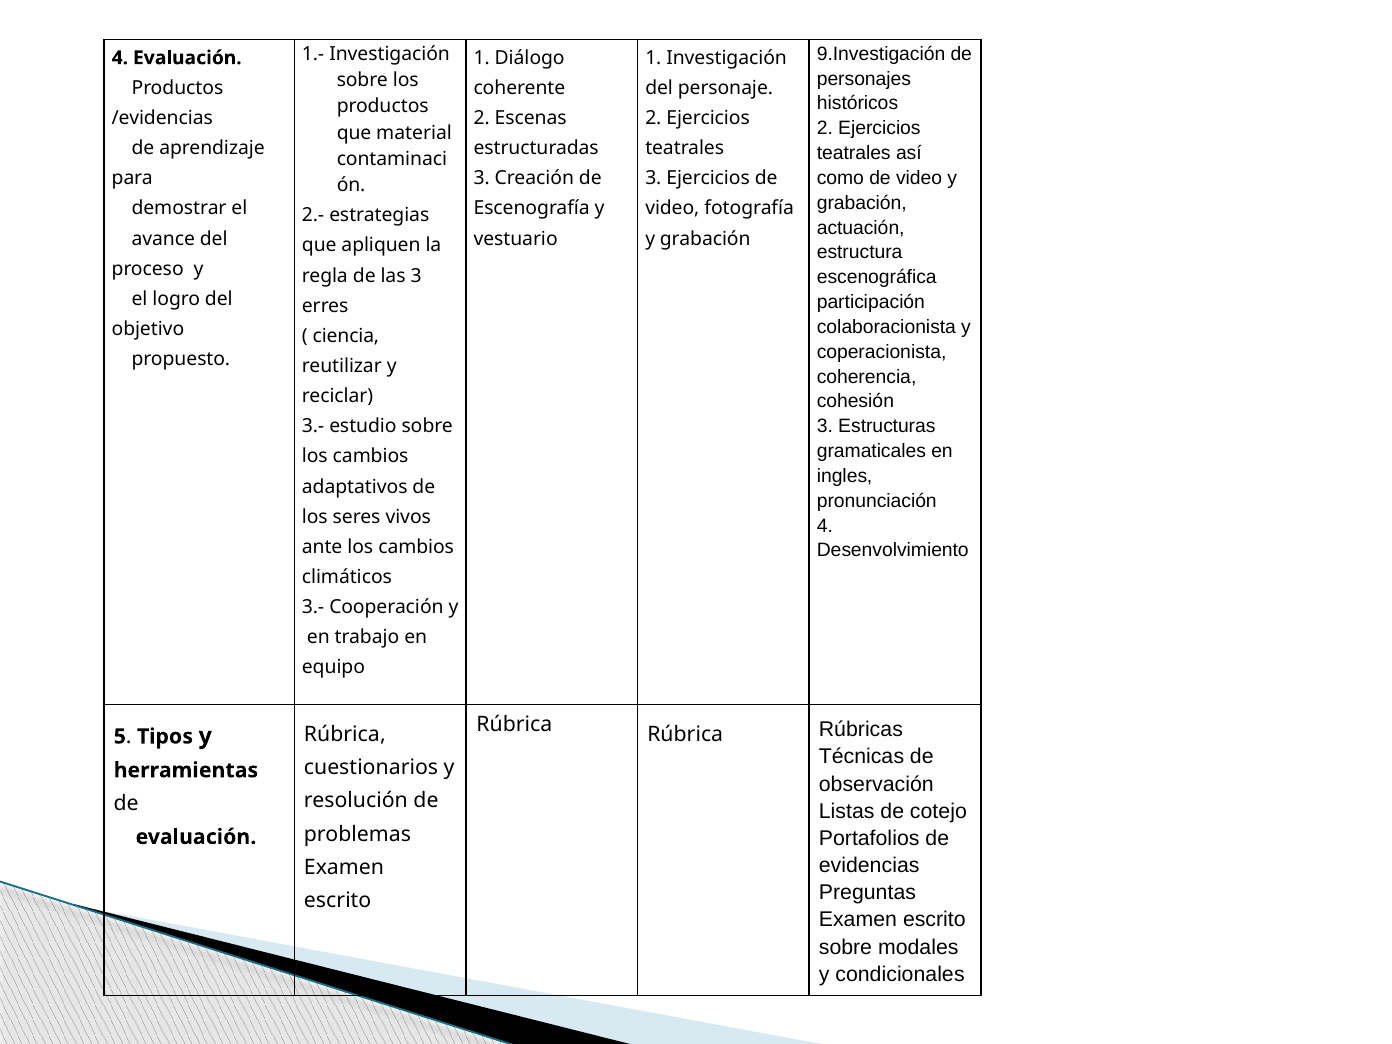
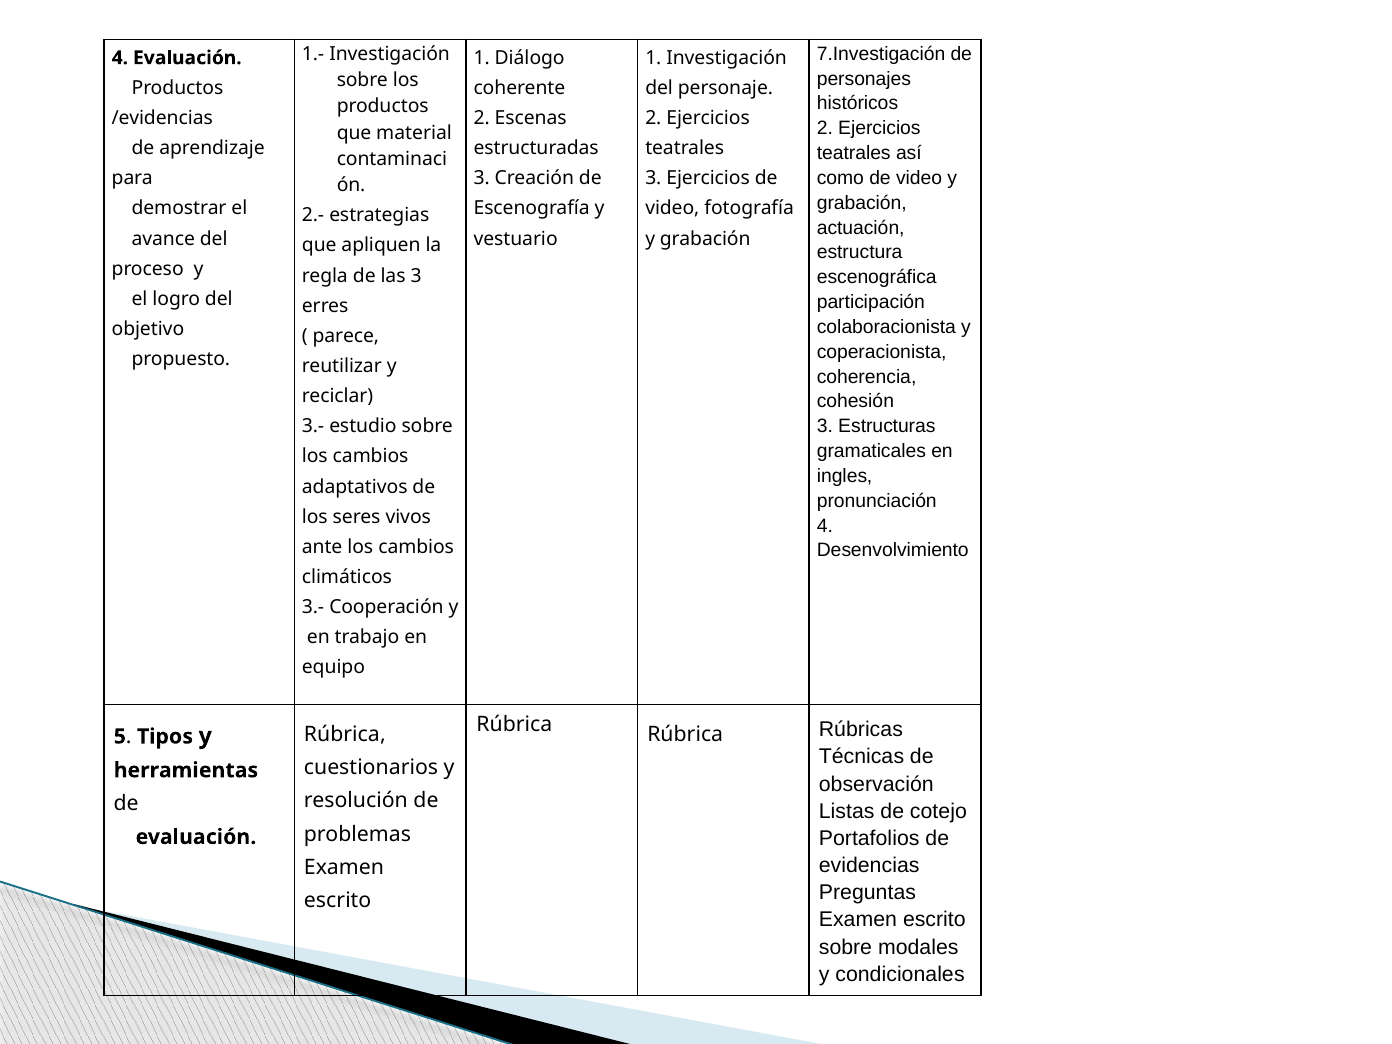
9.Investigación: 9.Investigación -> 7.Investigación (881, 54)
ciencia: ciencia -> parece (346, 336)
